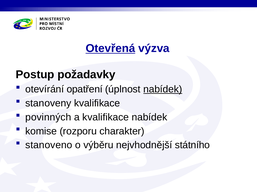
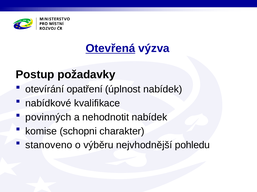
nabídek underline: present -> none (163, 90)
stanoveny: stanoveny -> nabídkové (48, 104)
a kvalifikace: kvalifikace -> nehodnotit (106, 118)
rozporu: rozporu -> schopni (78, 132)
státního: státního -> pohledu (192, 146)
